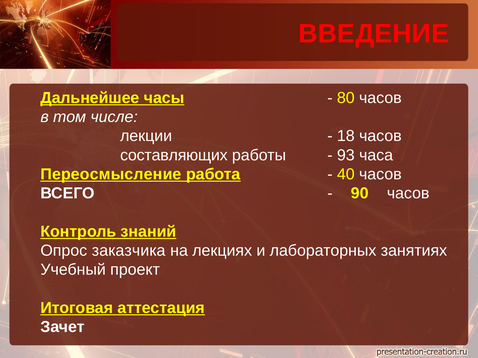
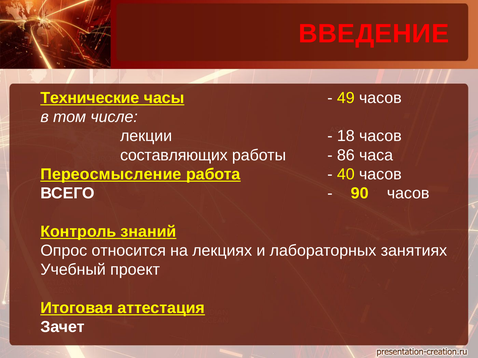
Дальнейшее: Дальнейшее -> Технические (90, 98)
80: 80 -> 49 (346, 98)
93: 93 -> 86 (346, 155)
заказчика: заказчика -> относится (129, 251)
